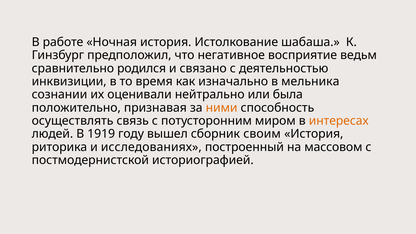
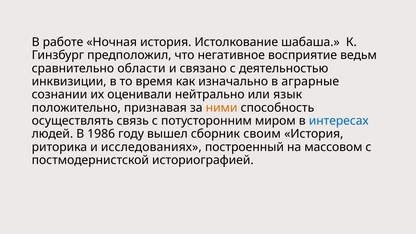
родился: родился -> области (141, 68)
мельника: мельника -> аграрные (310, 81)
была: была -> язык (288, 95)
интересах colour: orange -> blue (339, 121)
1919: 1919 -> 1986 (101, 134)
